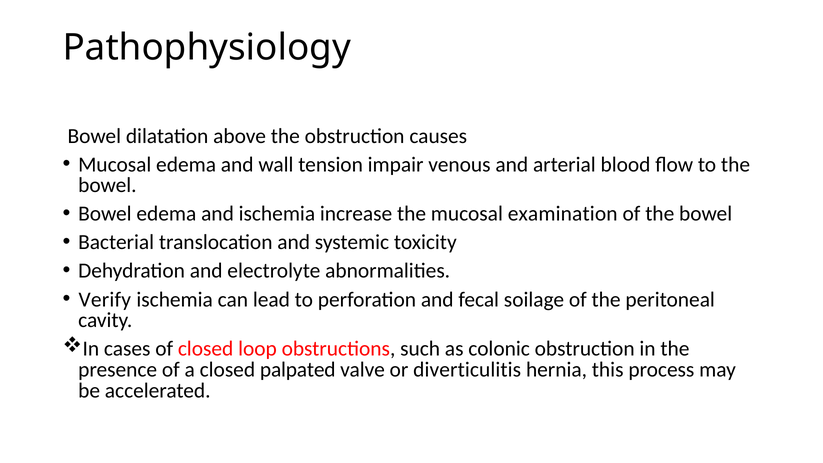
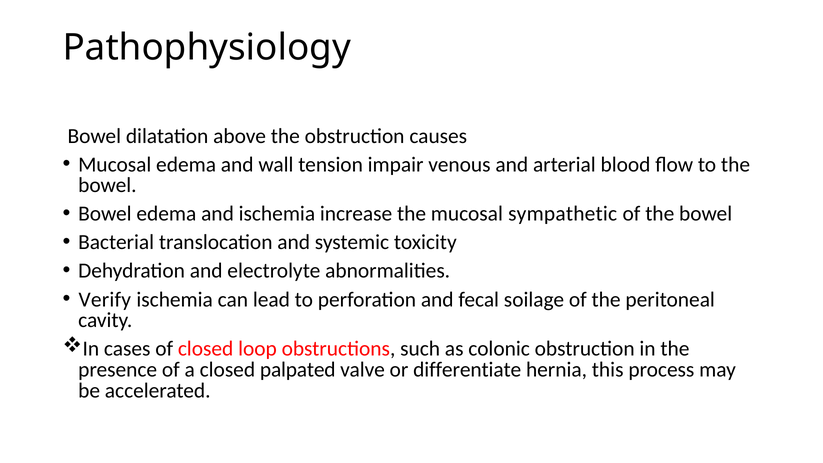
examination: examination -> sympathetic (563, 214)
diverticulitis: diverticulitis -> differentiate (467, 370)
